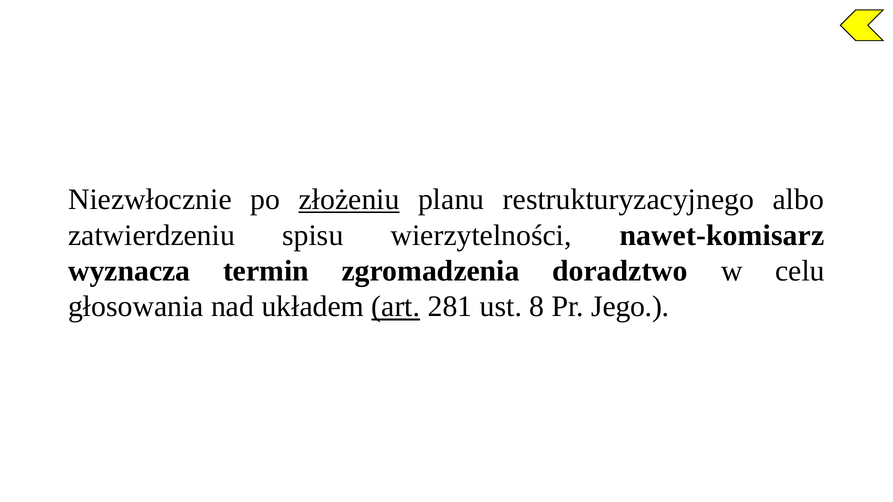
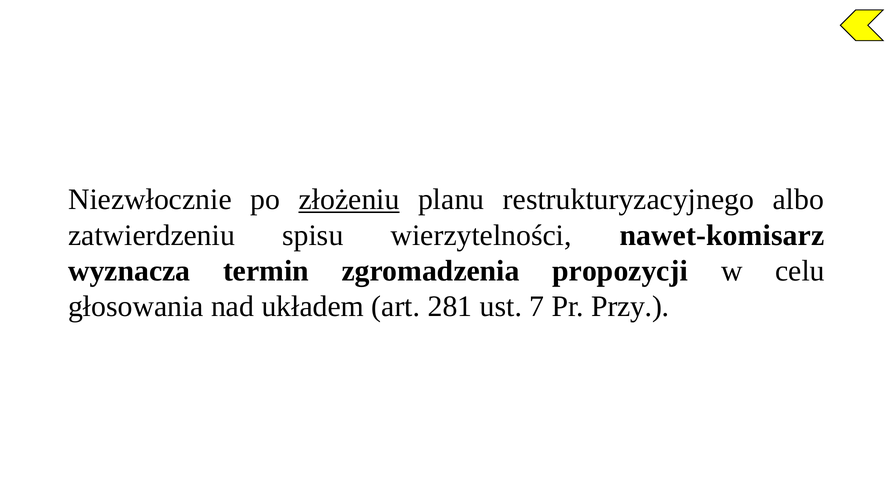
doradztwo: doradztwo -> propozycji (620, 271)
art underline: present -> none (396, 307)
8: 8 -> 7 (537, 307)
Jego: Jego -> Przy (630, 307)
